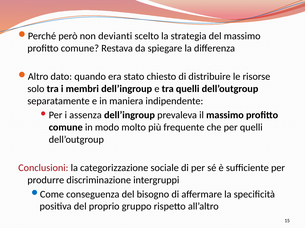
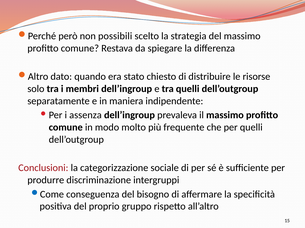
devianti: devianti -> possibili (115, 36)
